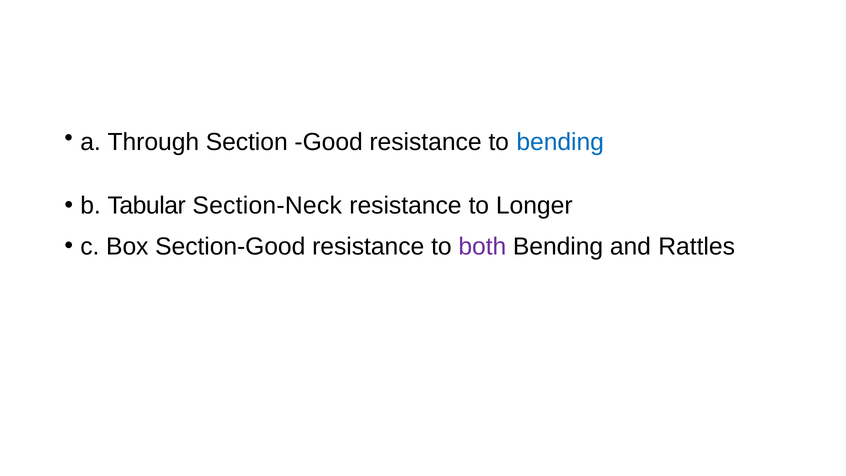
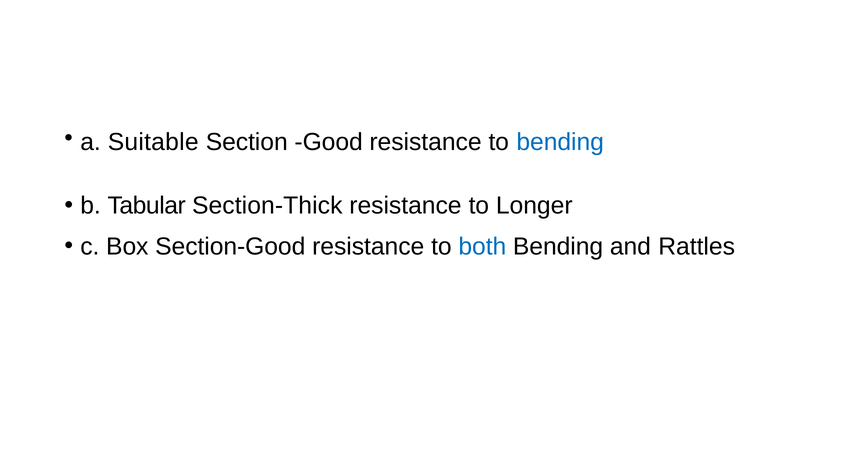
Through: Through -> Suitable (153, 142)
Section-Neck: Section-Neck -> Section-Thick (267, 206)
both colour: purple -> blue (482, 246)
